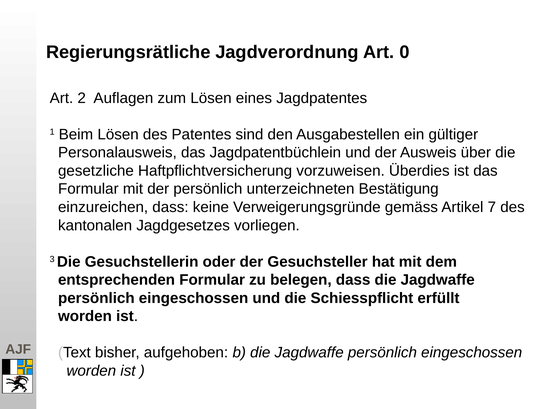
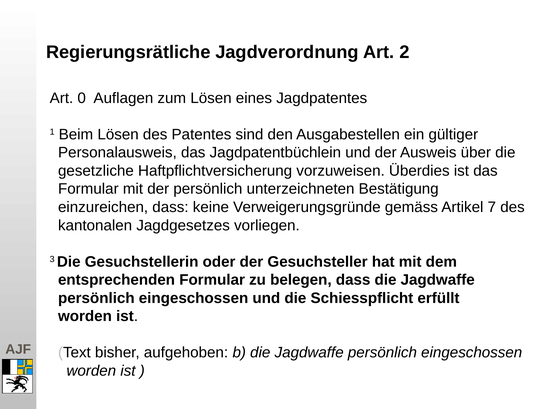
0: 0 -> 2 (404, 52)
2: 2 -> 0 (82, 98)
